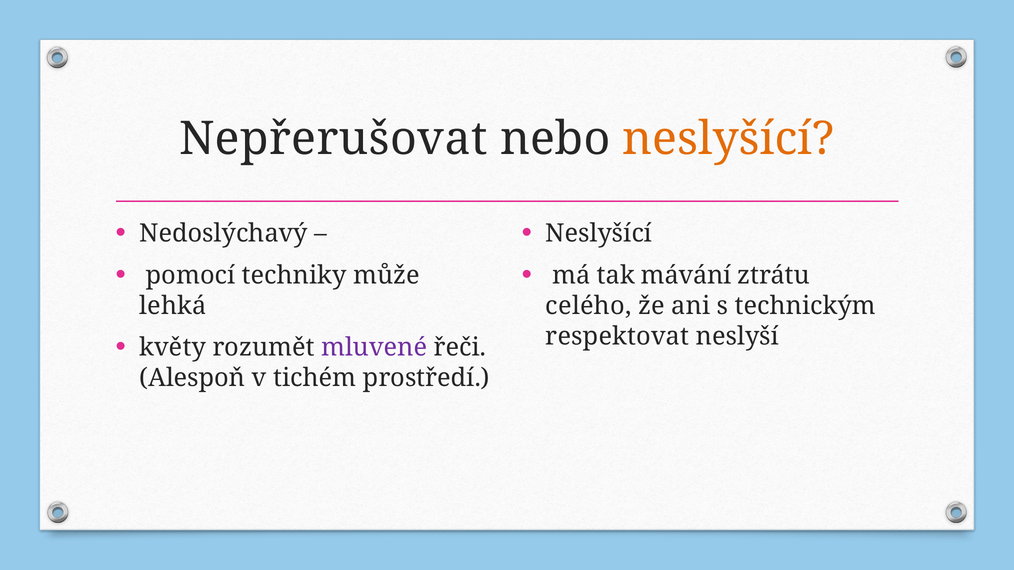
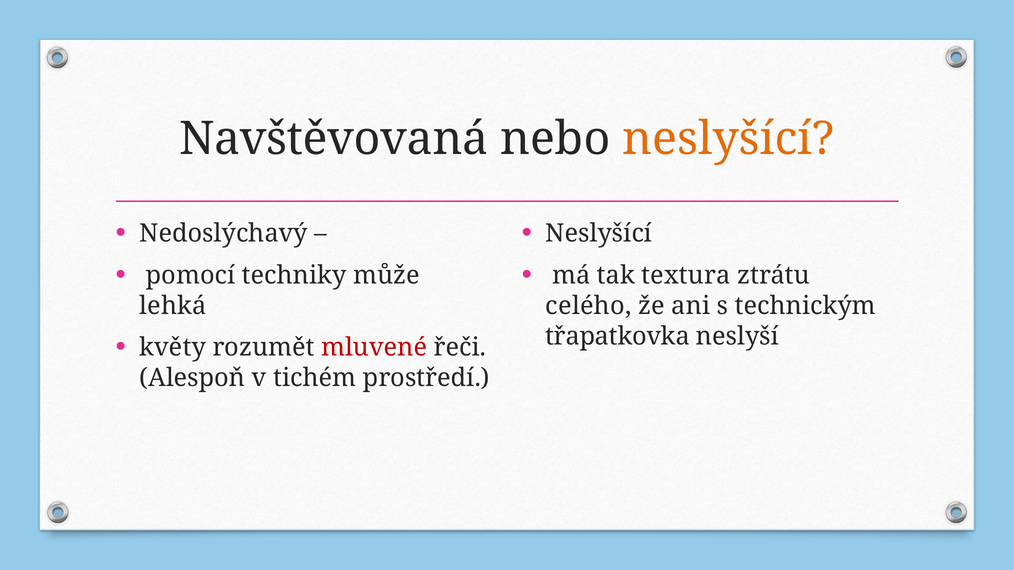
Nepřerušovat: Nepřerušovat -> Navštěvovaná (334, 139)
mávání: mávání -> textura (686, 276)
respektovat: respektovat -> třapatkovka (618, 336)
mluvené colour: purple -> red (374, 348)
